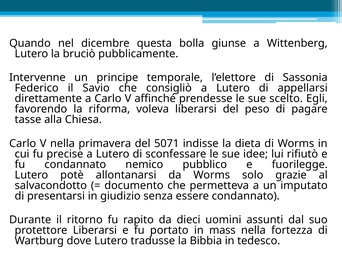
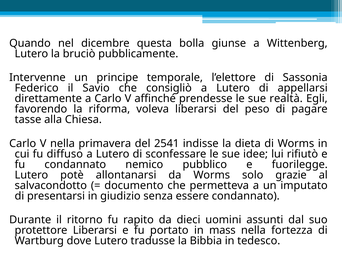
scelto: scelto -> realtà (286, 98)
5071: 5071 -> 2541 (167, 143)
precise: precise -> diffuso (65, 154)
